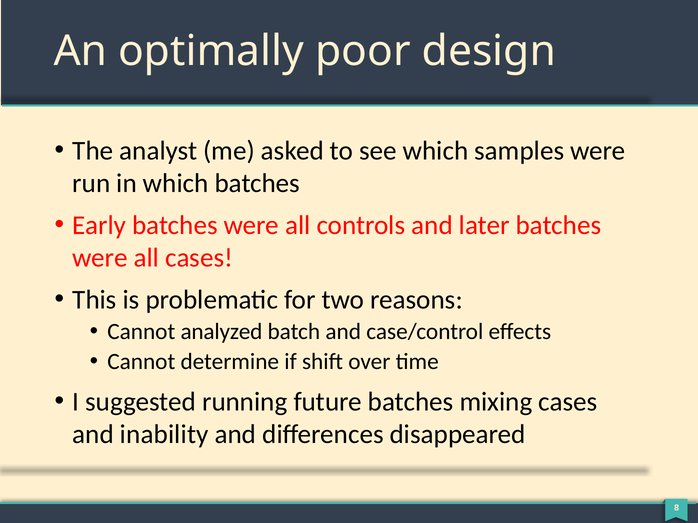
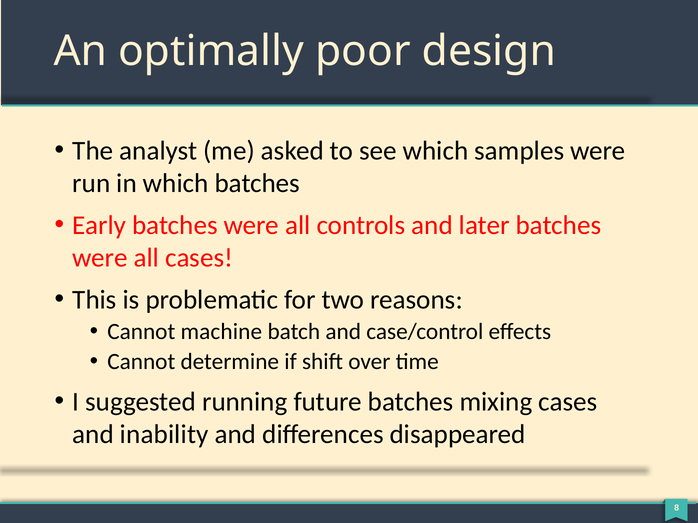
analyzed: analyzed -> machine (221, 332)
